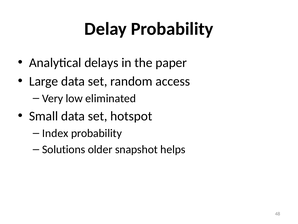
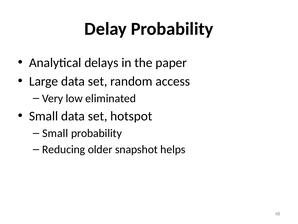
Index: Index -> Small (55, 133)
Solutions: Solutions -> Reducing (64, 149)
